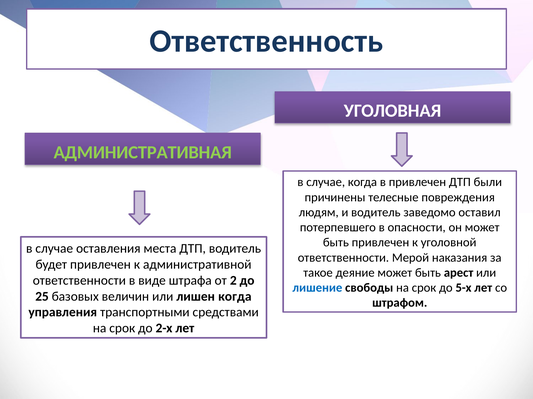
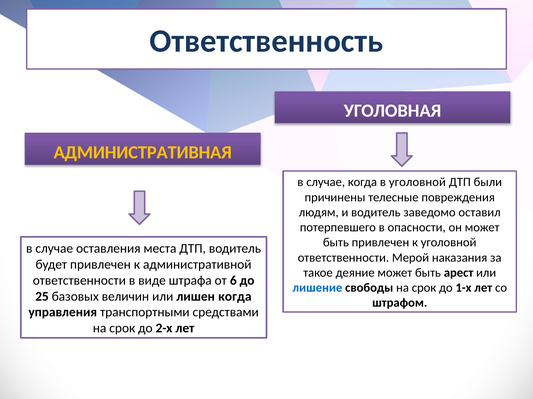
АДМИНИСТРАТИВНАЯ colour: light green -> yellow (143, 153)
в привлечен: привлечен -> уголовной (417, 182)
2: 2 -> 6 (233, 281)
5-х: 5-х -> 1-х (464, 288)
